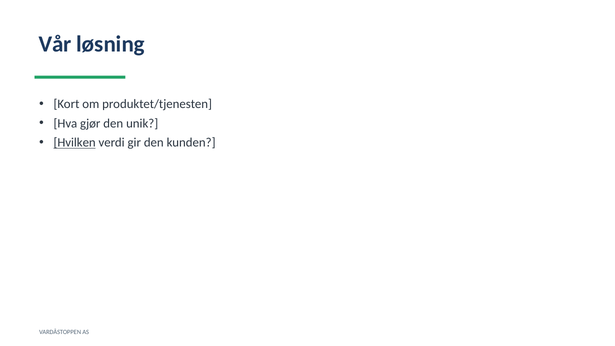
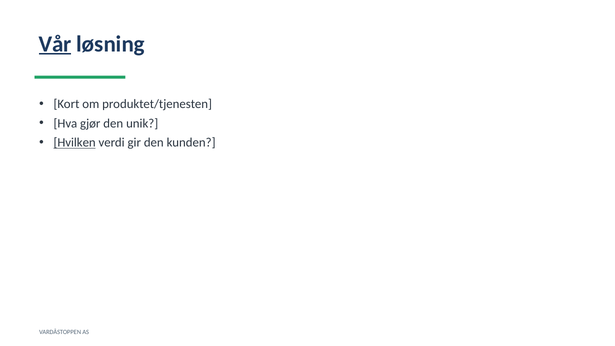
Vår underline: none -> present (55, 44)
